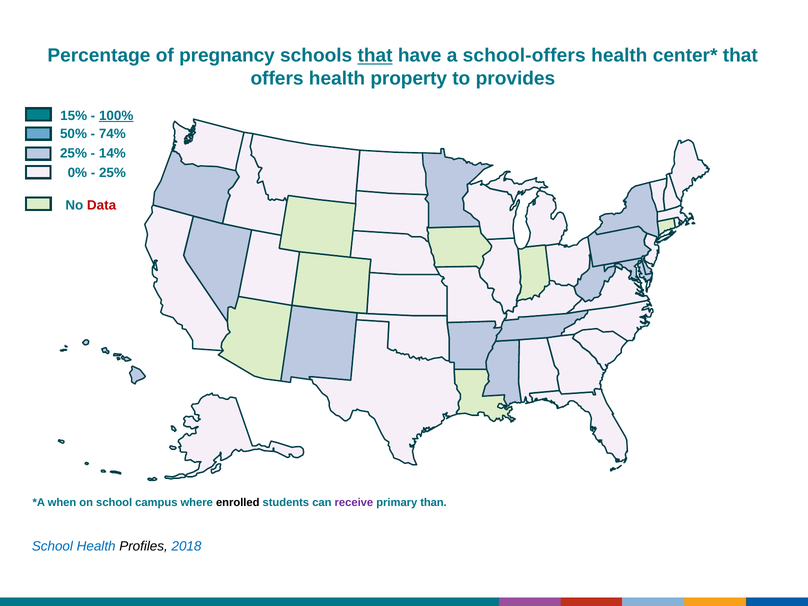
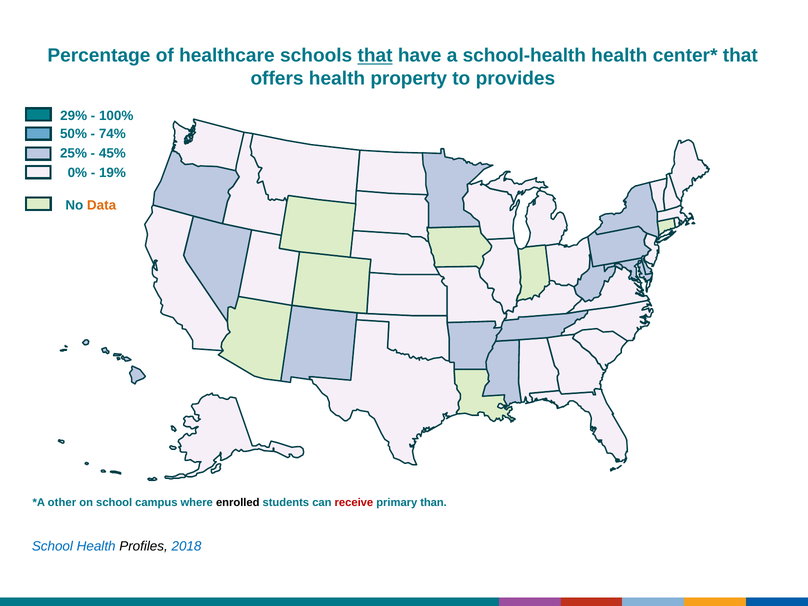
pregnancy: pregnancy -> healthcare (227, 56)
school-offers: school-offers -> school-health (524, 56)
15%: 15% -> 29% (74, 116)
100% underline: present -> none (116, 116)
14%: 14% -> 45% (112, 153)
25%: 25% -> 19% (112, 173)
Data colour: red -> orange (102, 205)
when: when -> other (62, 502)
receive colour: purple -> red (354, 502)
